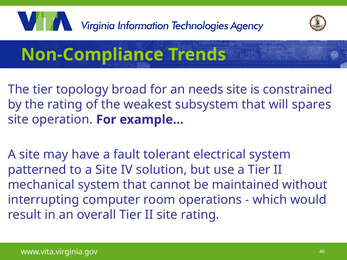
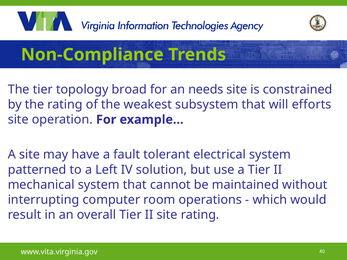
spares: spares -> efforts (312, 105)
to a Site: Site -> Left (107, 170)
